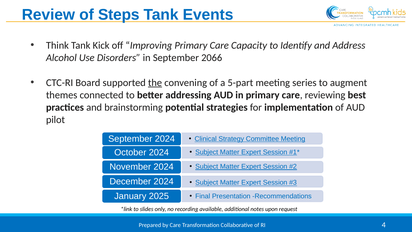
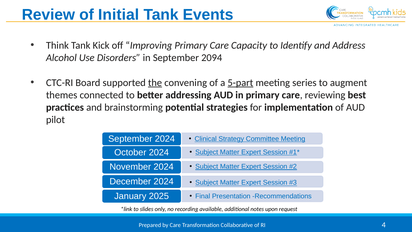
Steps: Steps -> Initial (119, 15)
2066: 2066 -> 2094 (212, 58)
5-part underline: none -> present (240, 83)
